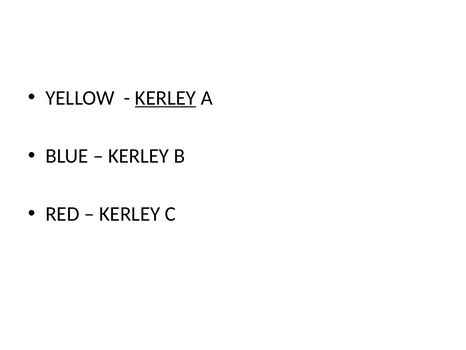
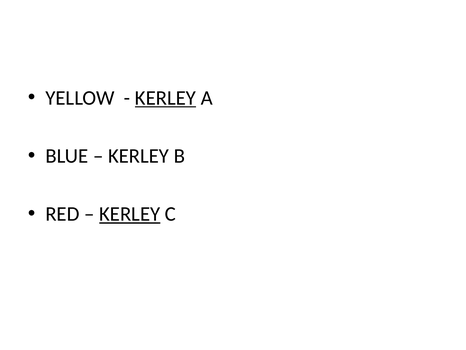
KERLEY underline: none -> present (130, 214)
